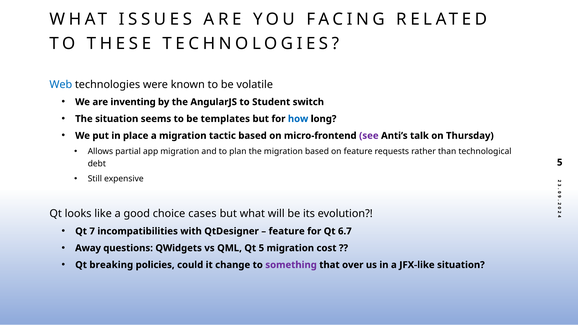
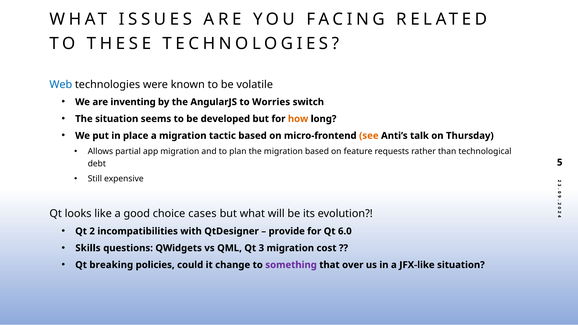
Student: Student -> Worries (271, 102)
templates: templates -> developed (225, 119)
how colour: blue -> orange (298, 119)
see colour: purple -> orange (369, 136)
Qt 7: 7 -> 2 (92, 231)
feature: feature -> provide (287, 231)
6.7: 6.7 -> 6.0 (345, 231)
Away: Away -> Skills (88, 248)
Qt 5: 5 -> 3 (261, 248)
